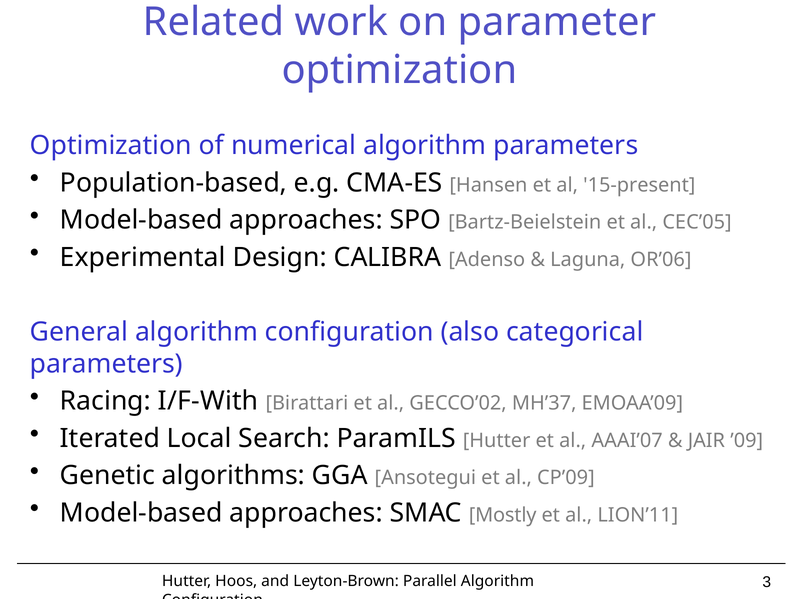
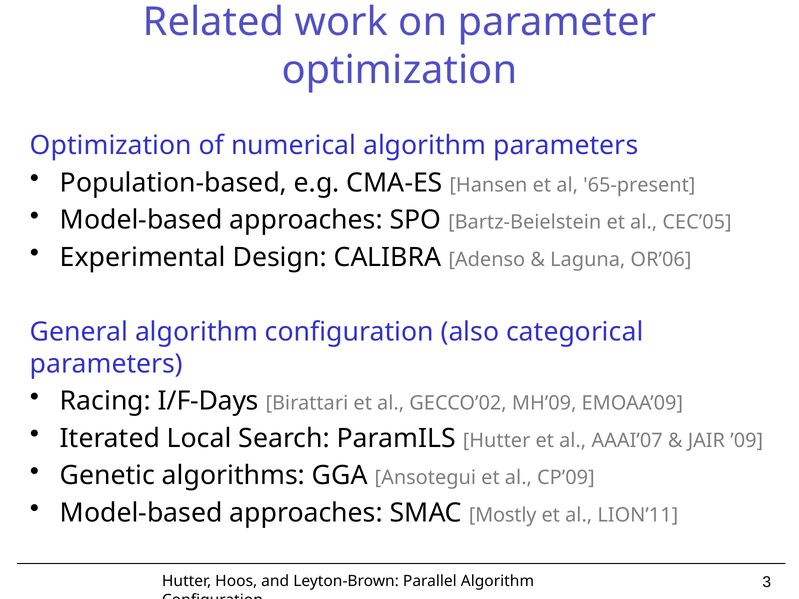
15-present: 15-present -> 65-present (639, 185)
I/F-With: I/F-With -> I/F-Days (208, 401)
MH’37: MH’37 -> MH’09 (544, 404)
